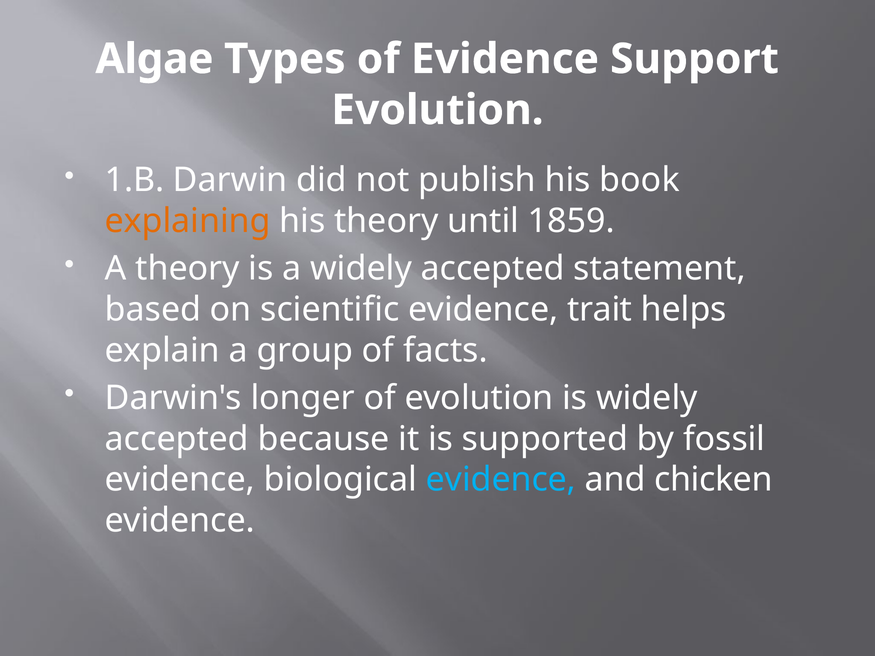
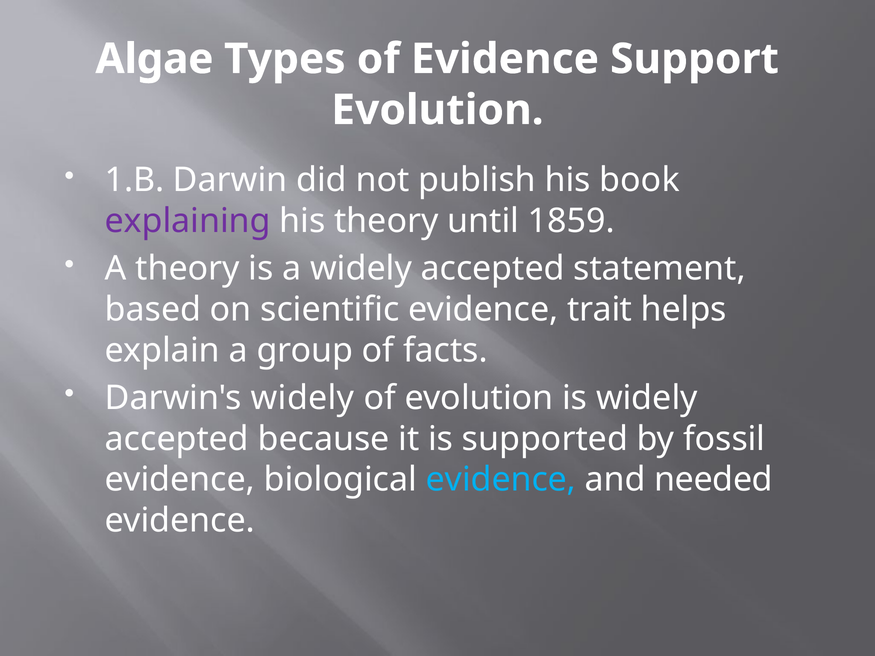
explaining colour: orange -> purple (188, 221)
Darwin's longer: longer -> widely (303, 398)
chicken: chicken -> needed (713, 480)
